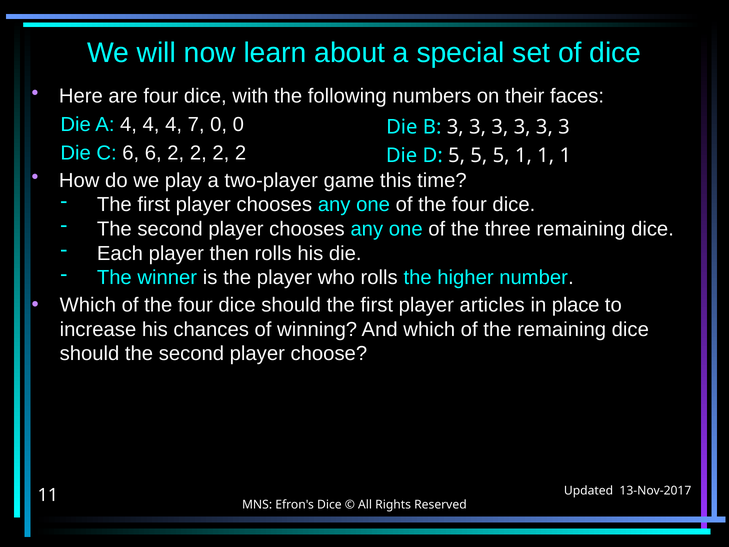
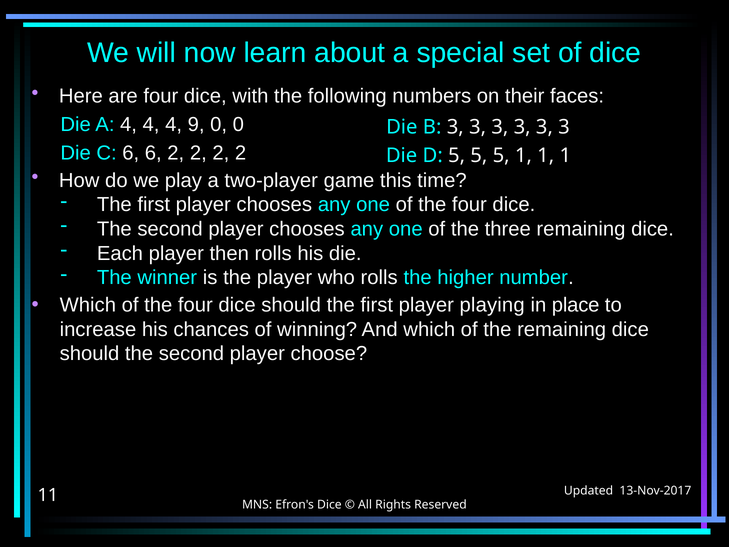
7: 7 -> 9 (196, 125)
articles: articles -> playing (492, 305)
